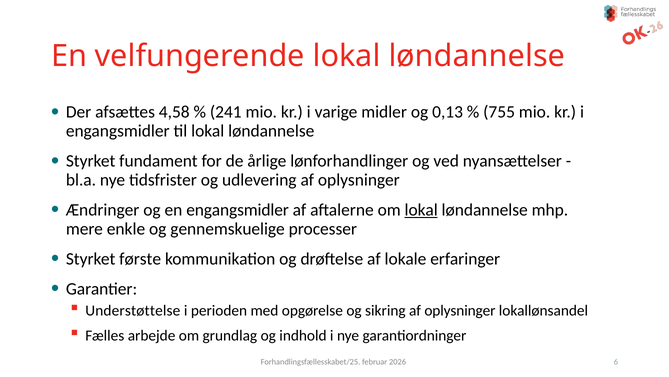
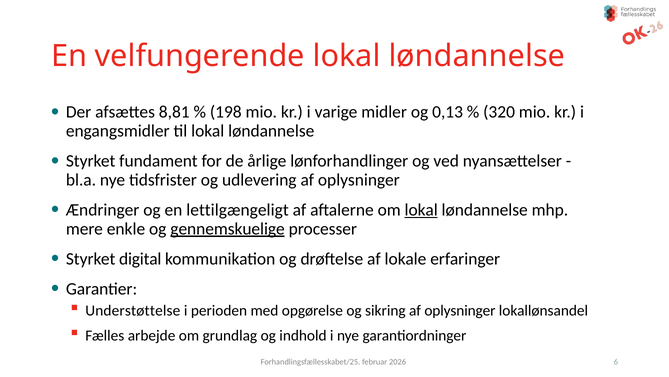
4,58: 4,58 -> 8,81 (174, 112)
241: 241 -> 198 (226, 112)
755: 755 -> 320 (499, 112)
en engangsmidler: engangsmidler -> lettilgængeligt (238, 210)
gennemskuelige underline: none -> present (228, 228)
første: første -> digital (140, 258)
